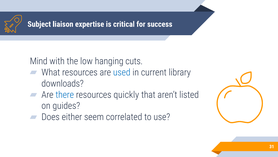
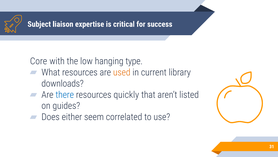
Mind: Mind -> Core (39, 61)
cuts: cuts -> type (134, 61)
used colour: blue -> orange (122, 72)
